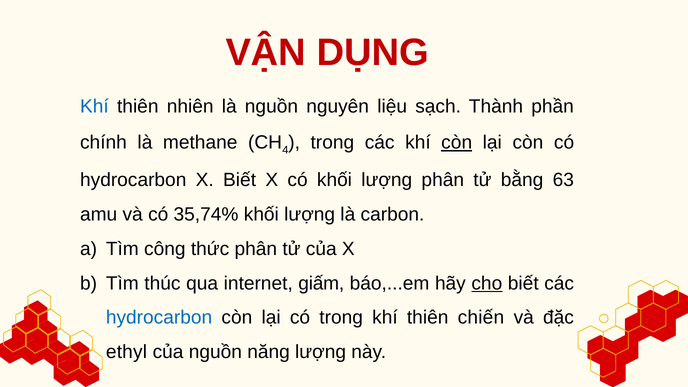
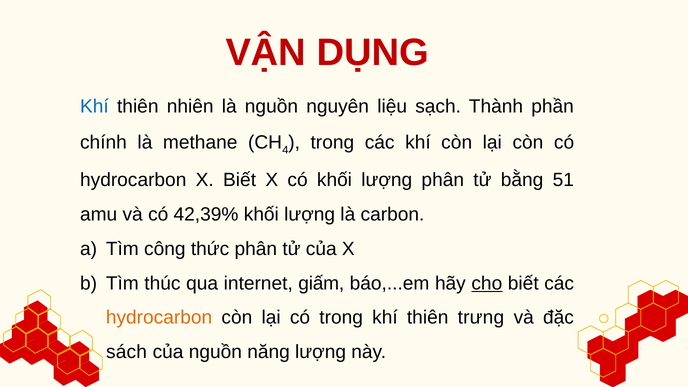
còn underline: present -> none (457, 142)
63: 63 -> 51 (563, 180)
35,74%: 35,74% -> 42,39% (206, 214)
hydrocarbon colour: blue -> orange (159, 318)
chiến: chiến -> trưng (481, 318)
ethyl: ethyl -> sách (126, 352)
